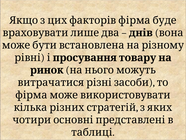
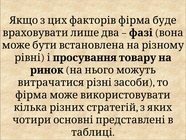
днів: днів -> фазі (141, 33)
